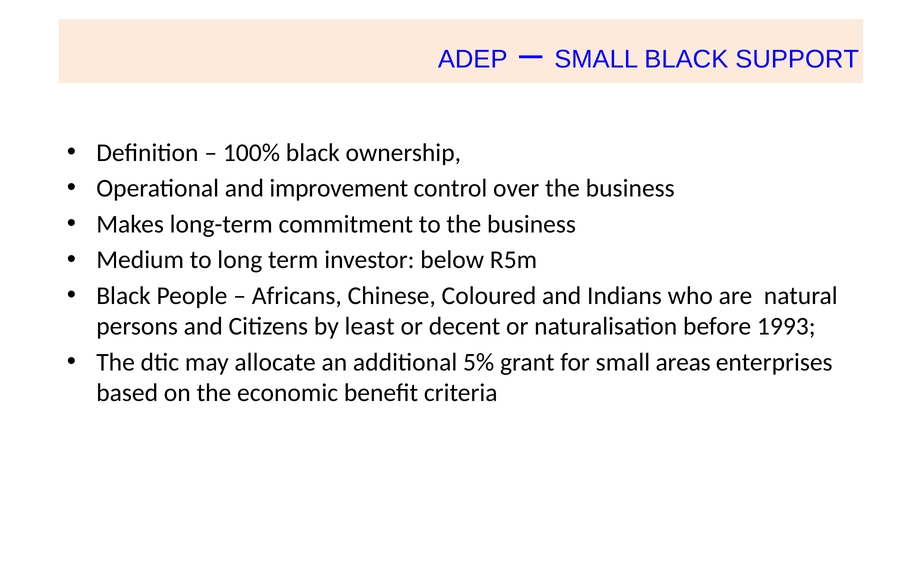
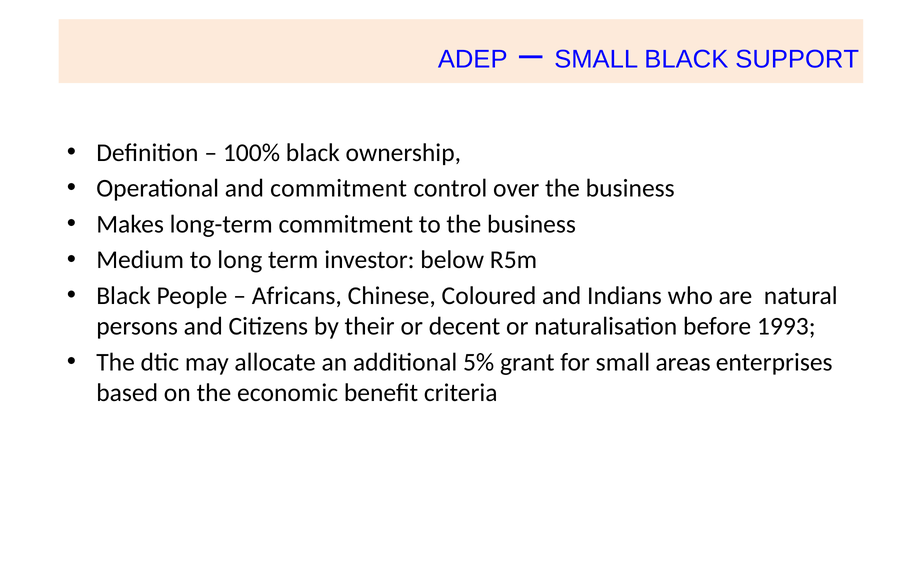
and improvement: improvement -> commitment (339, 188)
least: least -> their (370, 326)
